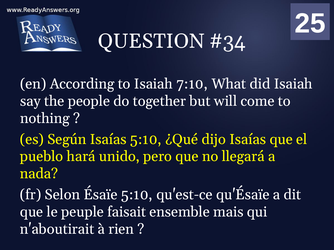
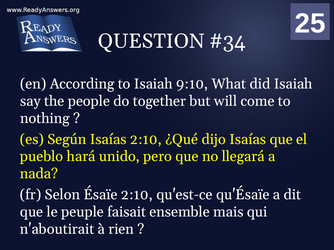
7:10: 7:10 -> 9:10 (192, 84)
Isaías 5:10: 5:10 -> 2:10 (146, 140)
Ésaïe 5:10: 5:10 -> 2:10 (137, 195)
